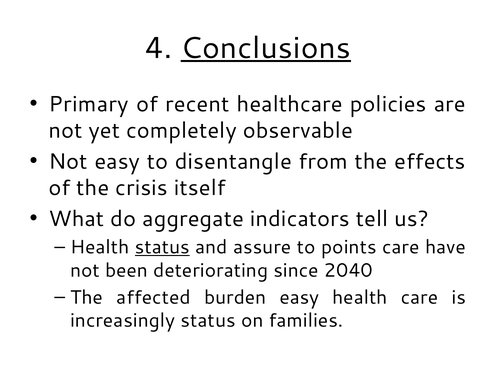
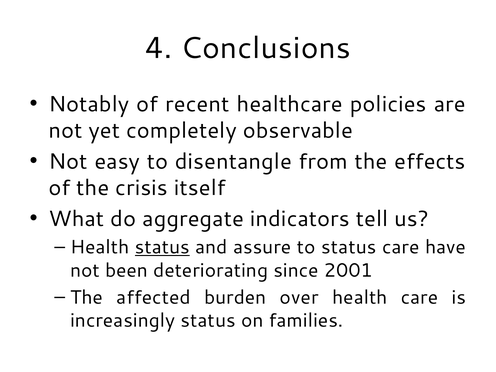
Conclusions underline: present -> none (266, 48)
Primary: Primary -> Notably (89, 104)
to points: points -> status (349, 247)
2040: 2040 -> 2001 (348, 270)
burden easy: easy -> over (299, 297)
